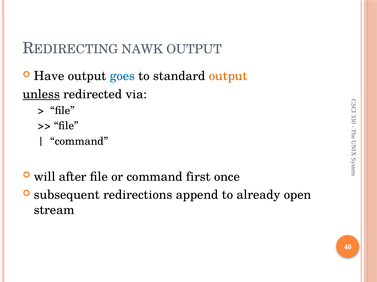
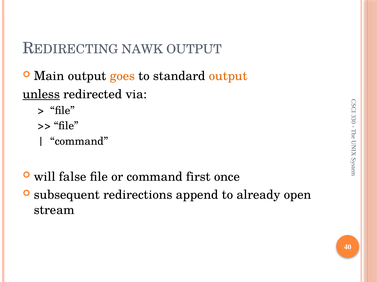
Have: Have -> Main (49, 76)
goes colour: blue -> orange (122, 76)
after: after -> false (73, 177)
